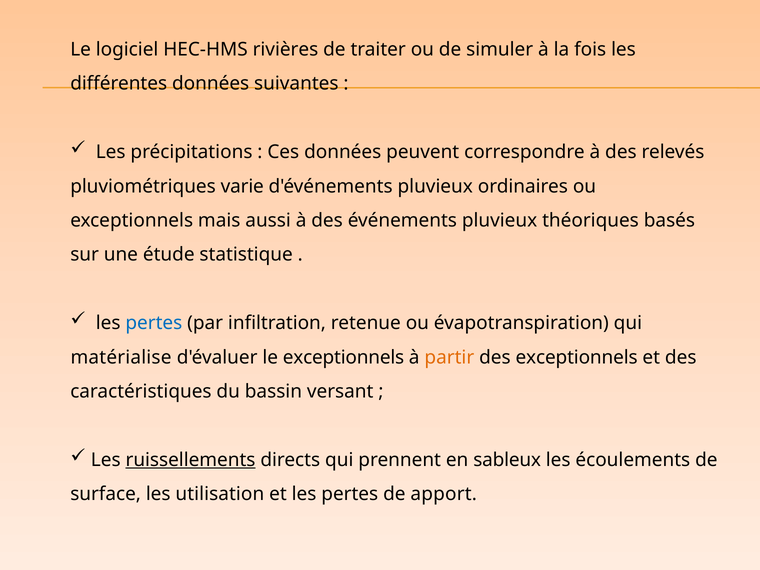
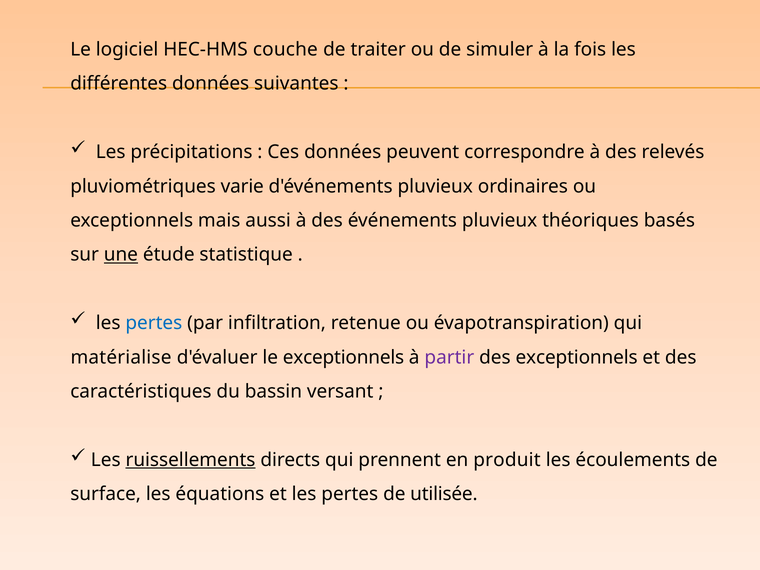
rivières: rivières -> couche (285, 50)
une underline: none -> present (121, 255)
partir colour: orange -> purple (449, 357)
sableux: sableux -> produit (507, 460)
utilisation: utilisation -> équations (220, 494)
apport: apport -> utilisée (444, 494)
